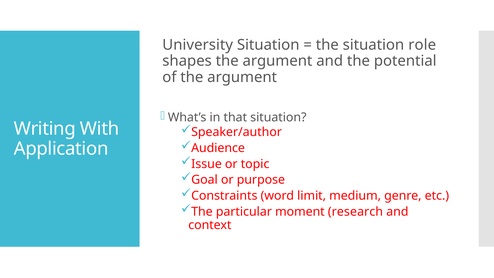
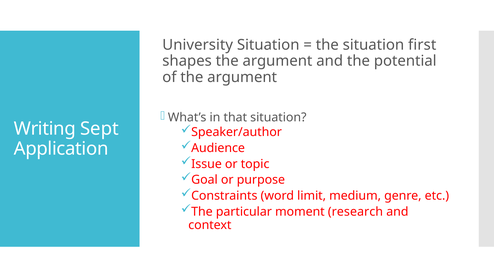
role: role -> first (422, 45)
With: With -> Sept (99, 129)
